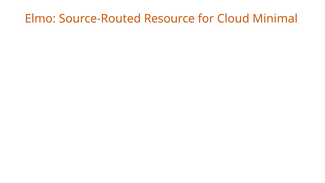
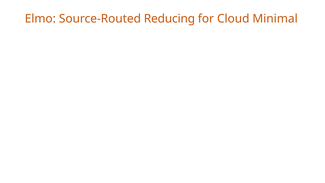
Resource: Resource -> Reducing (169, 19)
